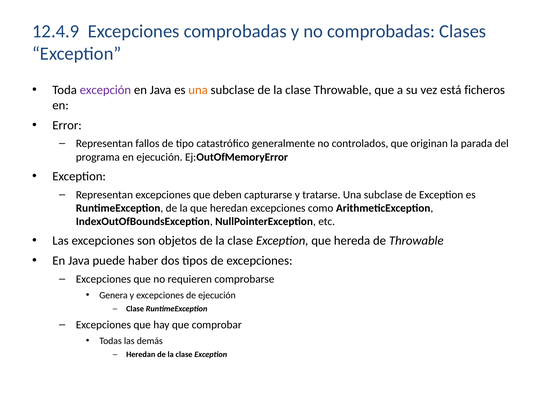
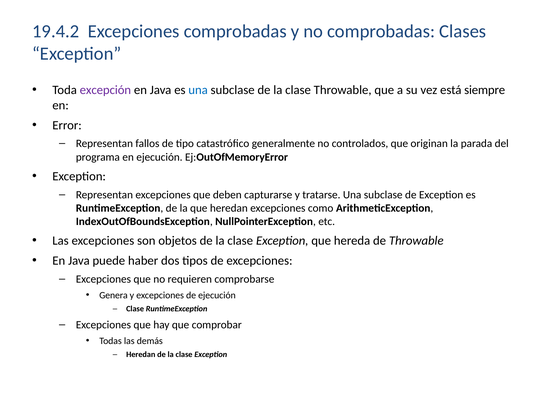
12.4.9: 12.4.9 -> 19.4.2 (56, 31)
una colour: orange -> blue (198, 90)
ficheros: ficheros -> siempre (485, 90)
